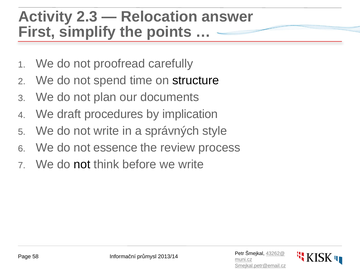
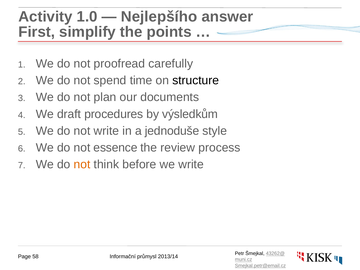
2.3: 2.3 -> 1.0 (87, 17)
Relocation: Relocation -> Nejlepšího (159, 17)
implication: implication -> výsledkům (190, 114)
správných: správných -> jednoduše (172, 131)
not colour: black -> orange (82, 164)
